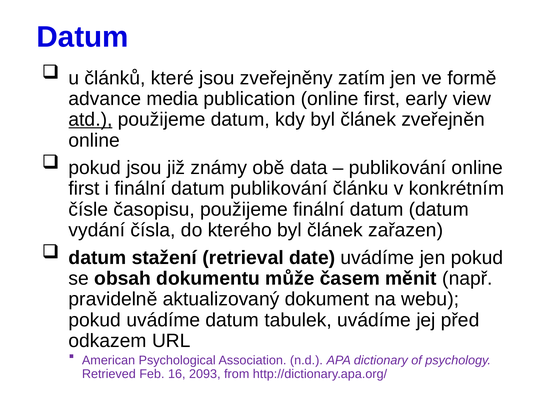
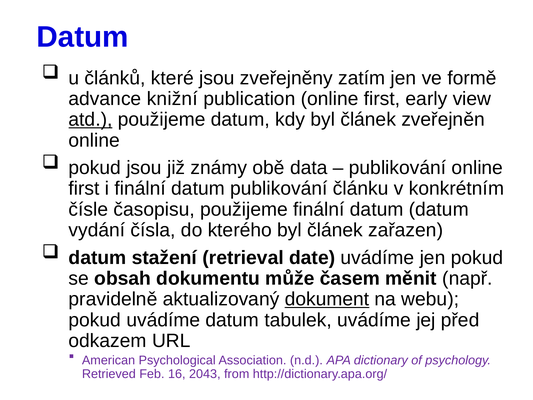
media: media -> knižní (172, 99)
dokument underline: none -> present (327, 299)
2093: 2093 -> 2043 (205, 374)
